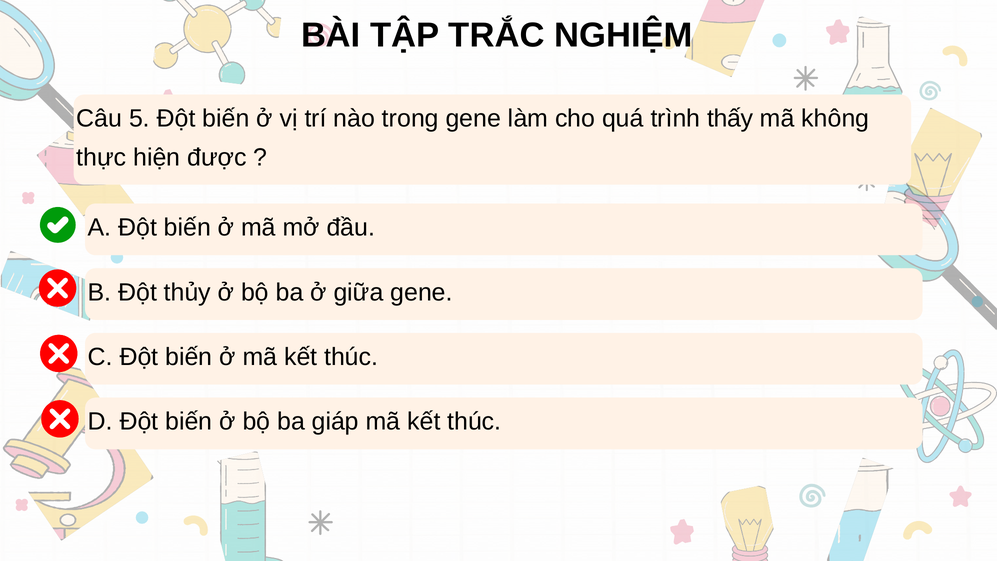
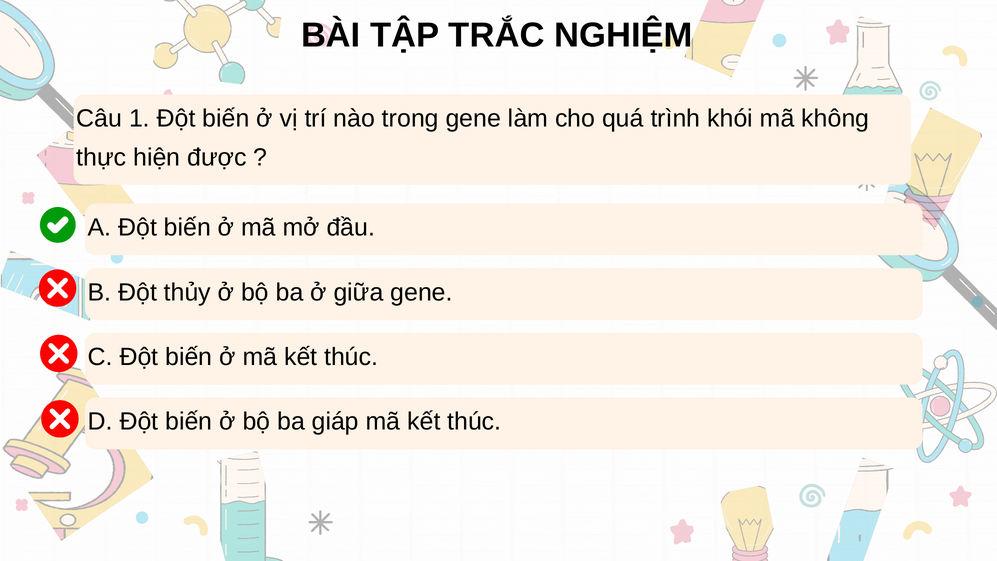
5: 5 -> 1 (139, 118)
thấy: thấy -> khói (730, 118)
